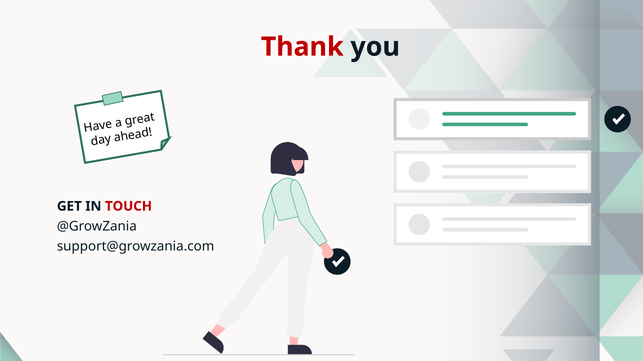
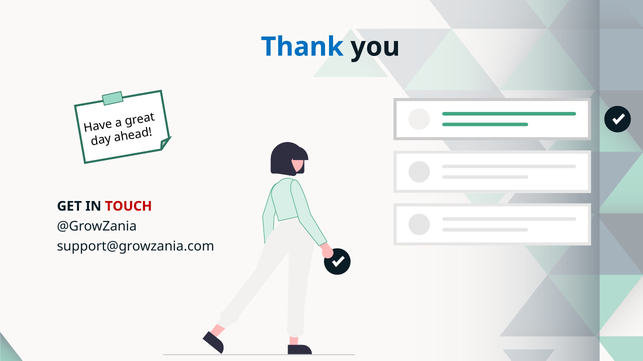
Thank colour: red -> blue (302, 47)
